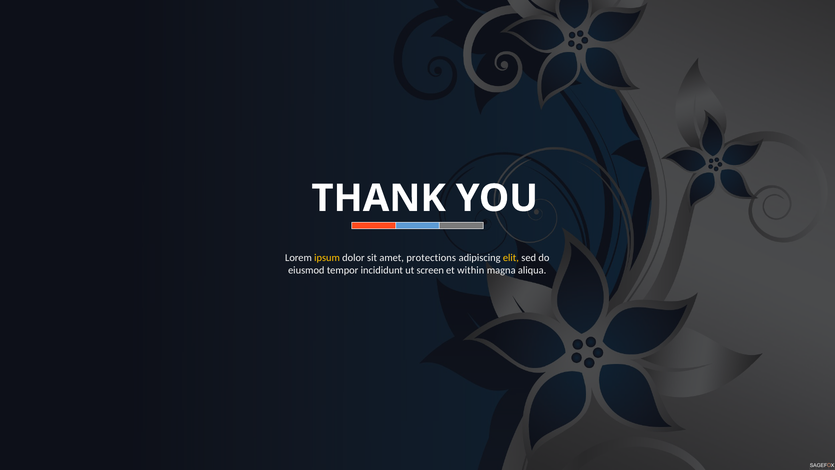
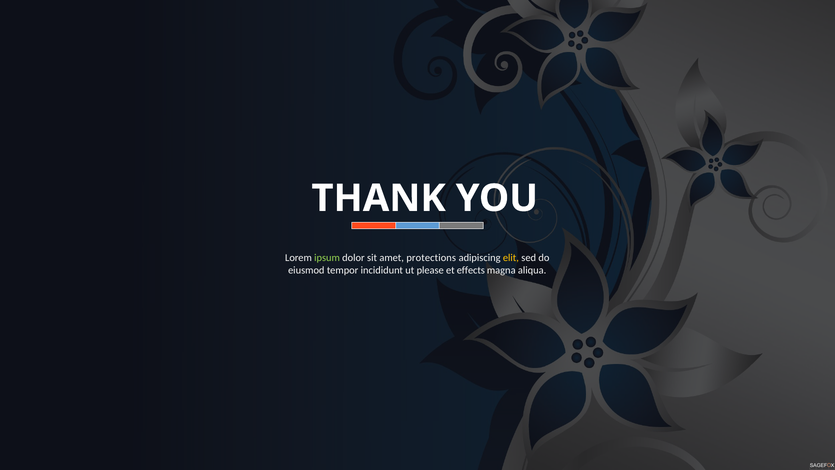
ipsum colour: yellow -> light green (327, 258)
screen: screen -> please (430, 270)
within: within -> effects (471, 270)
